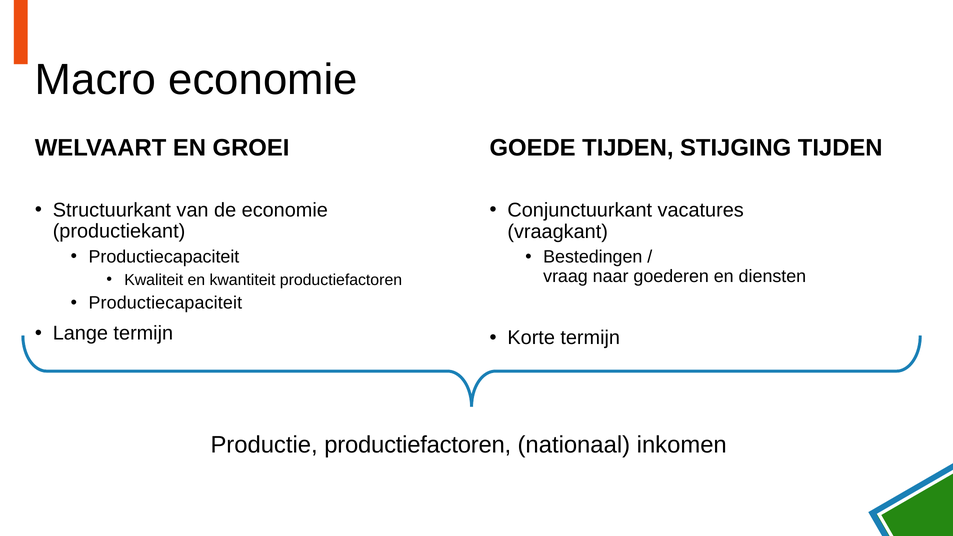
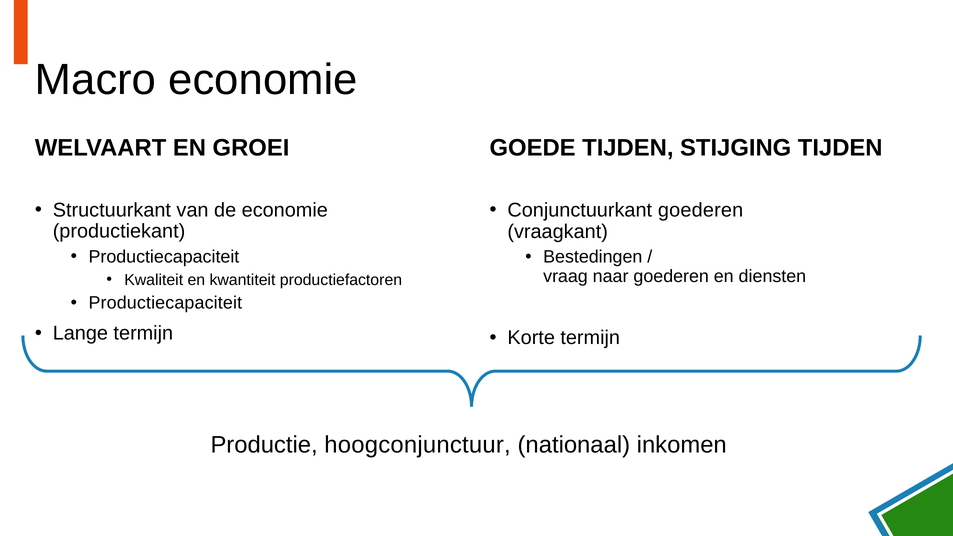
Conjunctuurkant vacatures: vacatures -> goederen (701, 210)
Productie productiefactoren: productiefactoren -> hoogconjunctuur (418, 445)
